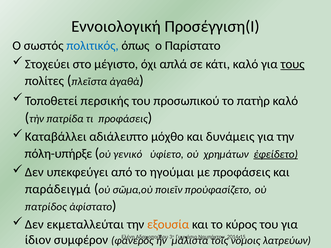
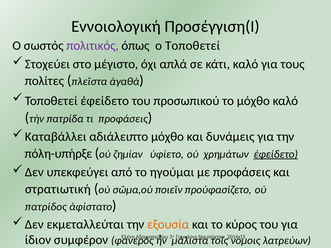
πολιτικός colour: blue -> purple (92, 46)
ο Παρίστατο: Παρίστατο -> Τοποθετεί (193, 46)
τους underline: present -> none (293, 64)
Τοποθετεί περσικής: περσικής -> ἐφείδετο (105, 101)
το πατὴρ: πατὴρ -> μόχθο (253, 101)
γενικό: γενικό -> ζημίαν (128, 154)
παράδειγμά: παράδειγμά -> στρατιωτική (58, 189)
